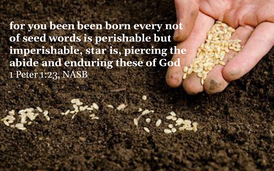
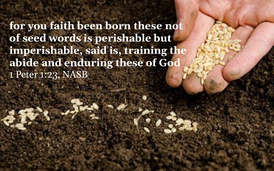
you been: been -> faith (62, 26)
born every: every -> these (148, 26)
star: star -> said (96, 51)
piercing: piercing -> training (146, 51)
